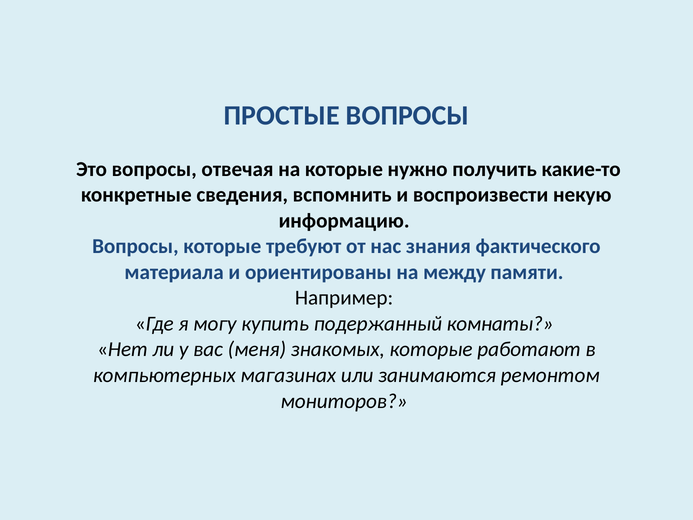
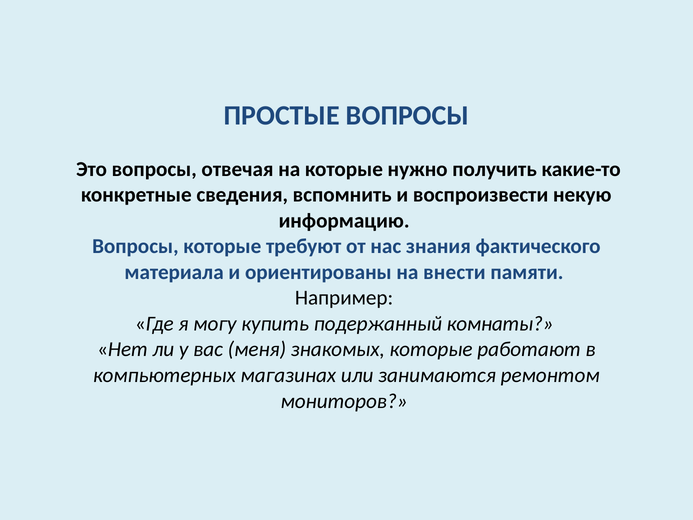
между: между -> внести (454, 272)
